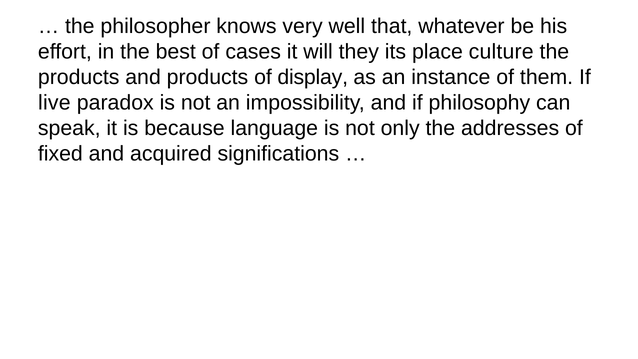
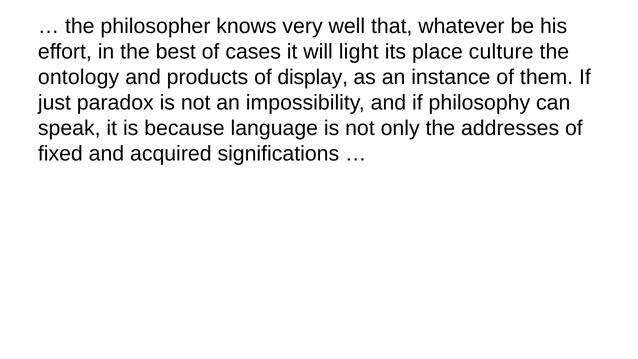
they: they -> light (359, 52)
products: products -> ontology (79, 77)
live: live -> just (54, 103)
